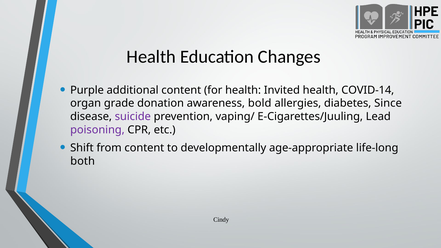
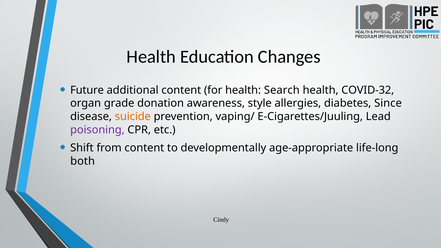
Purple: Purple -> Future (87, 90)
Invited: Invited -> Search (282, 90)
COVID-14: COVID-14 -> COVID-32 (368, 90)
bold: bold -> style (260, 103)
suicide colour: purple -> orange (133, 117)
